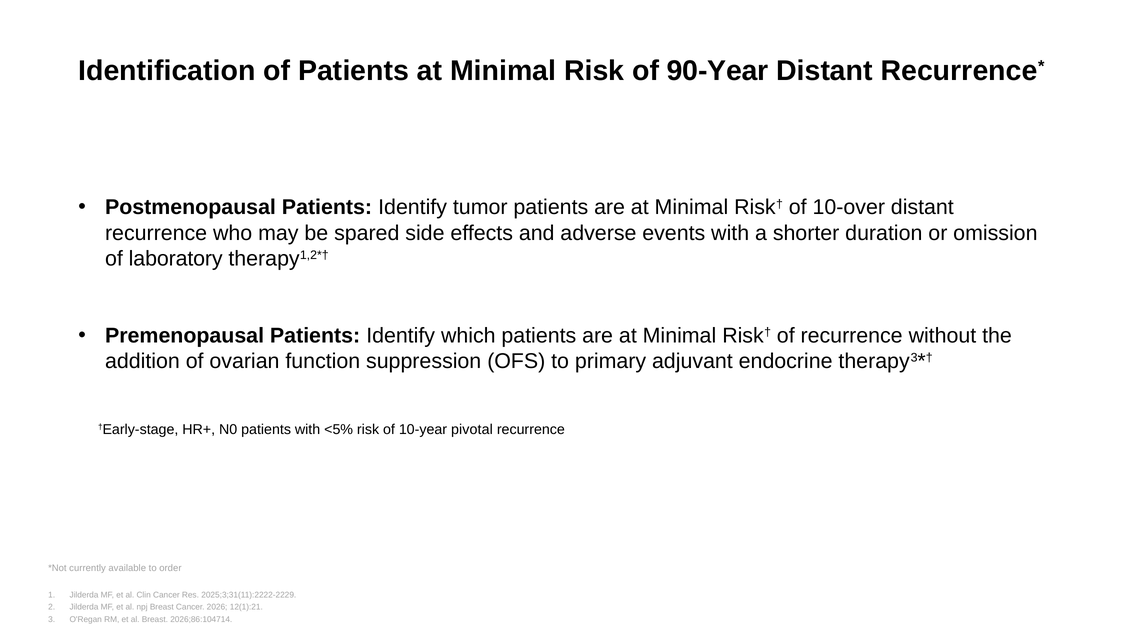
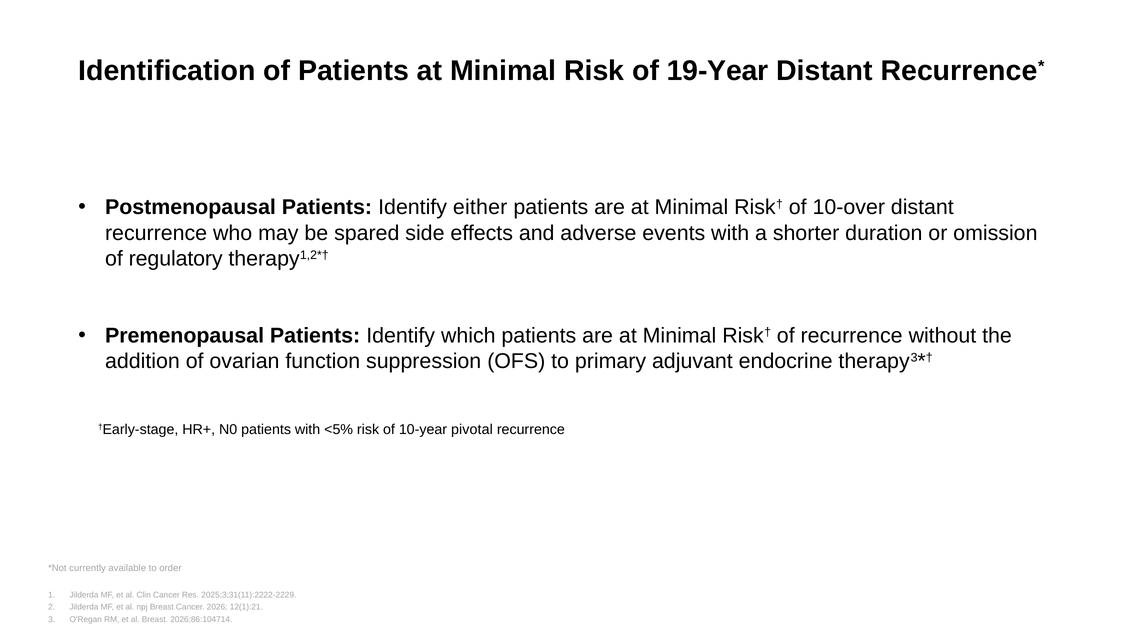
90-Year: 90-Year -> 19-Year (718, 71)
tumor: tumor -> either (480, 208)
laboratory: laboratory -> regulatory (176, 259)
